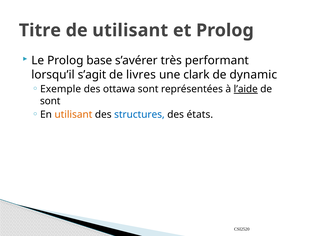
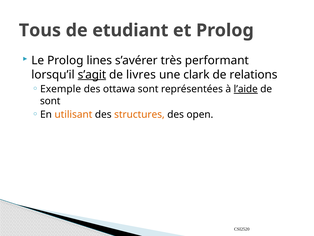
Titre: Titre -> Tous (40, 30)
de utilisant: utilisant -> etudiant (130, 30)
base: base -> lines (99, 60)
s’agit underline: none -> present (92, 74)
dynamic: dynamic -> relations (253, 74)
structures colour: blue -> orange (139, 114)
états: états -> open (200, 114)
